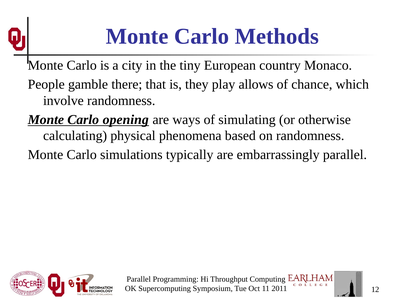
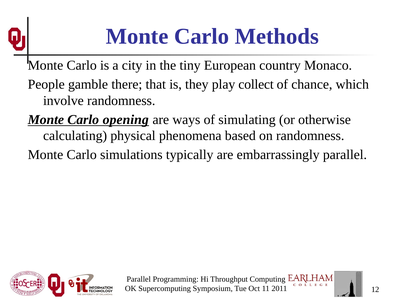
allows: allows -> collect (256, 84)
